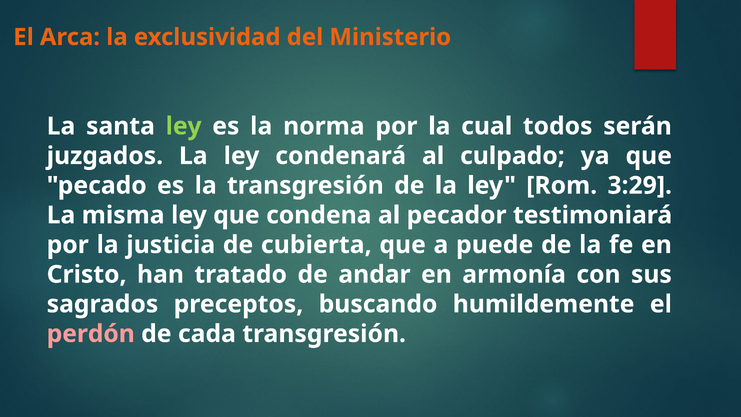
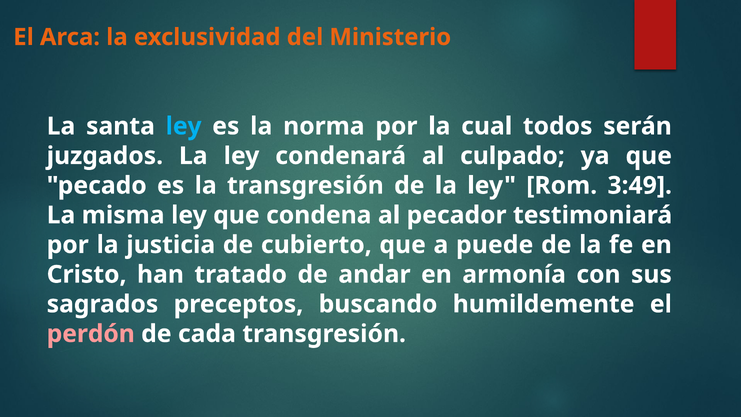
ley colour: light green -> light blue (184, 126)
3:29: 3:29 -> 3:49 (640, 185)
cubierta: cubierta -> cubierto (316, 245)
